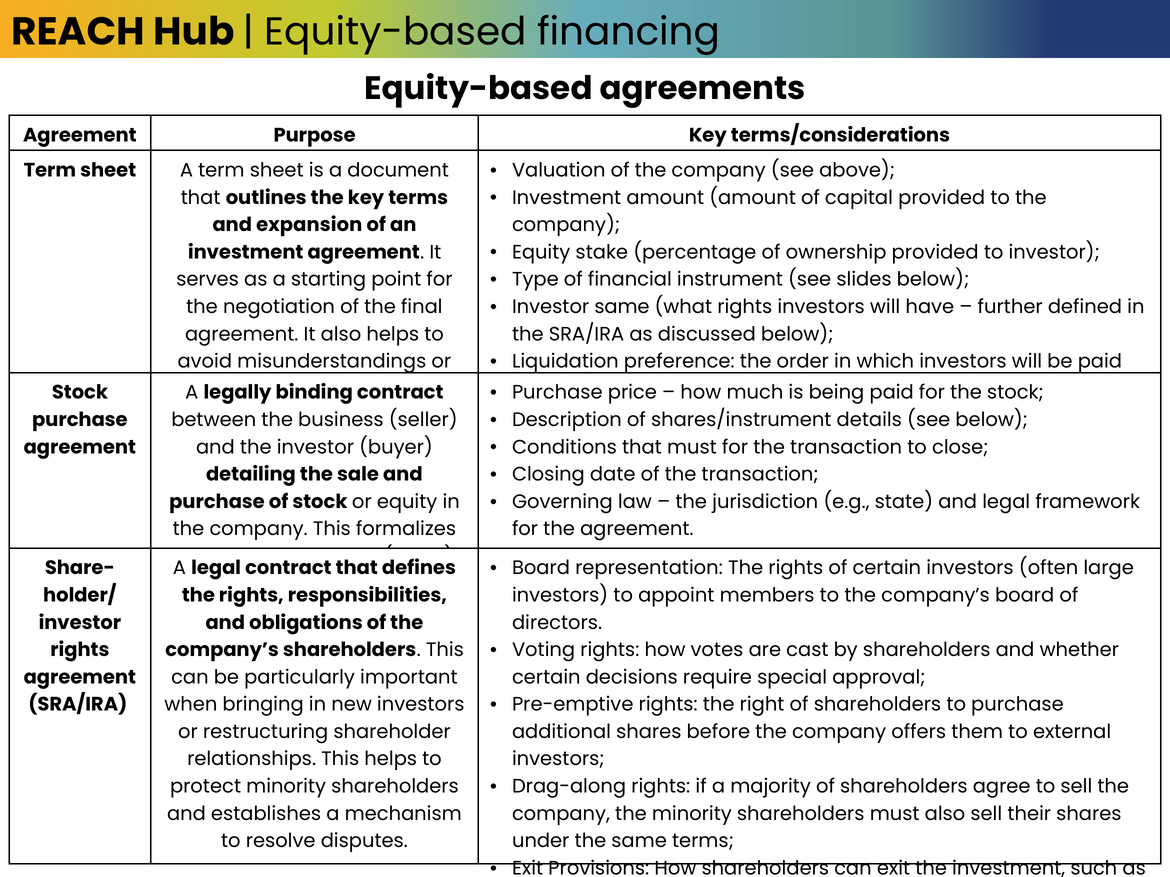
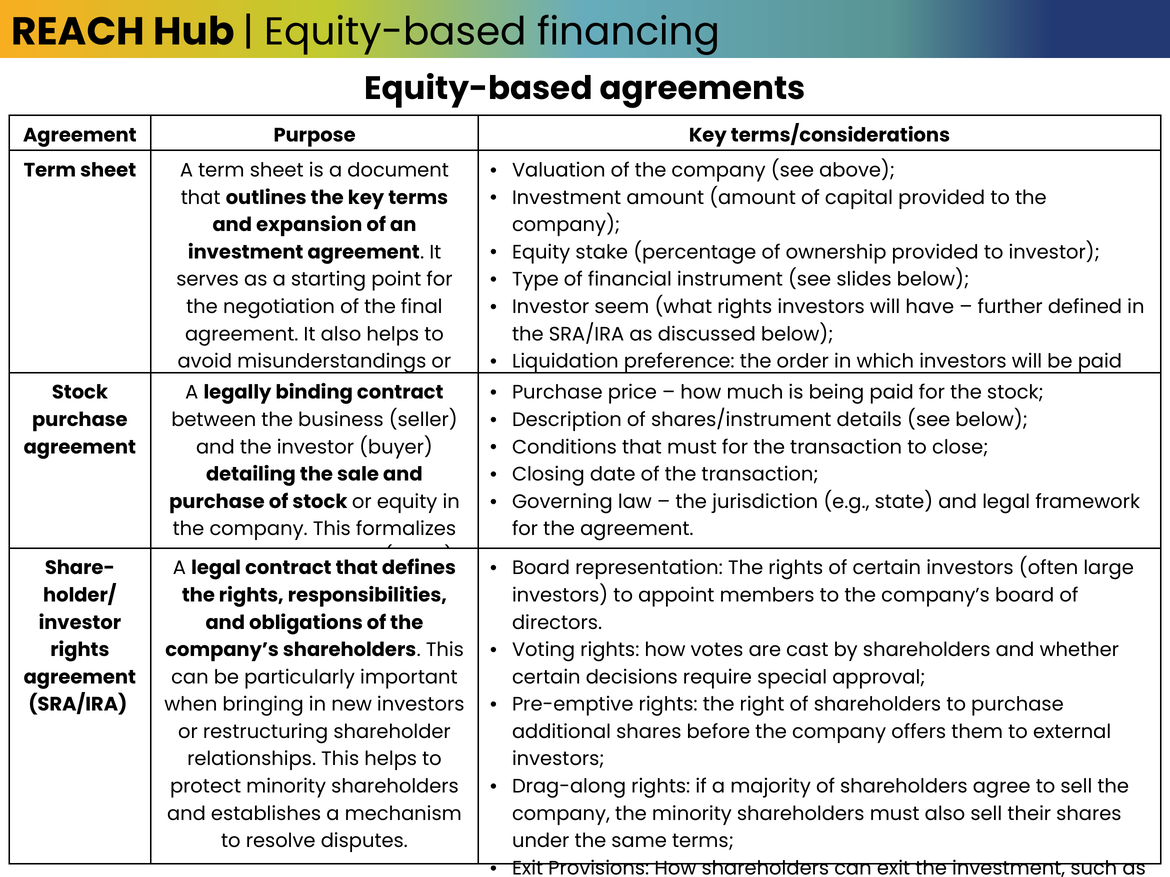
Investor same: same -> seem (622, 307)
